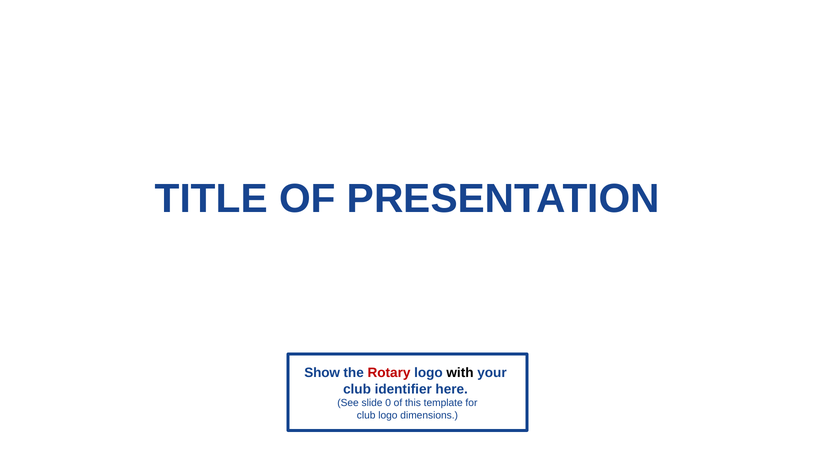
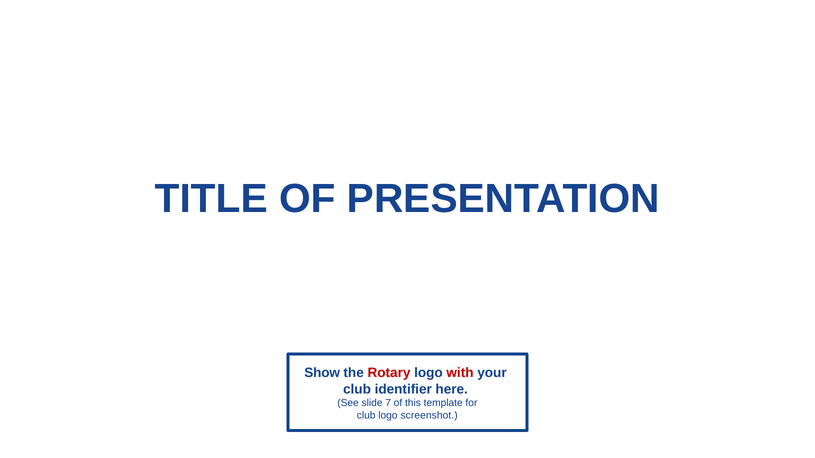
with colour: black -> red (460, 373)
0: 0 -> 7 (388, 403)
dimensions: dimensions -> screenshot (429, 416)
